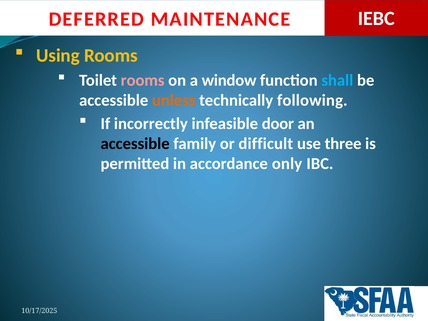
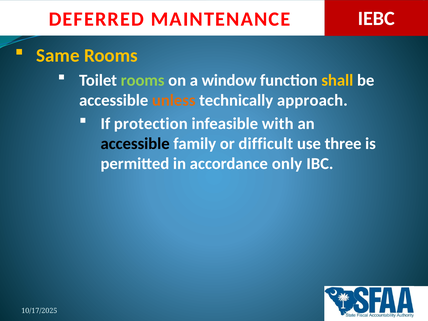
Using: Using -> Same (58, 56)
rooms colour: pink -> light green (143, 80)
shall colour: light blue -> yellow (337, 80)
following: following -> approach (312, 100)
incorrectly: incorrectly -> protection (151, 124)
door: door -> with (278, 124)
